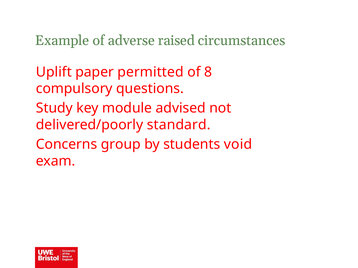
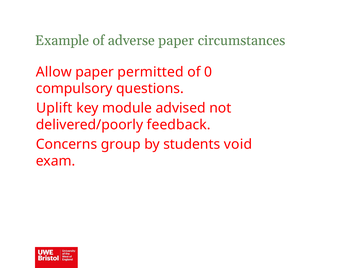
adverse raised: raised -> paper (176, 41)
Uplift: Uplift -> Allow (54, 72)
8: 8 -> 0 (208, 72)
Study: Study -> Uplift (54, 108)
standard: standard -> feedback (179, 125)
